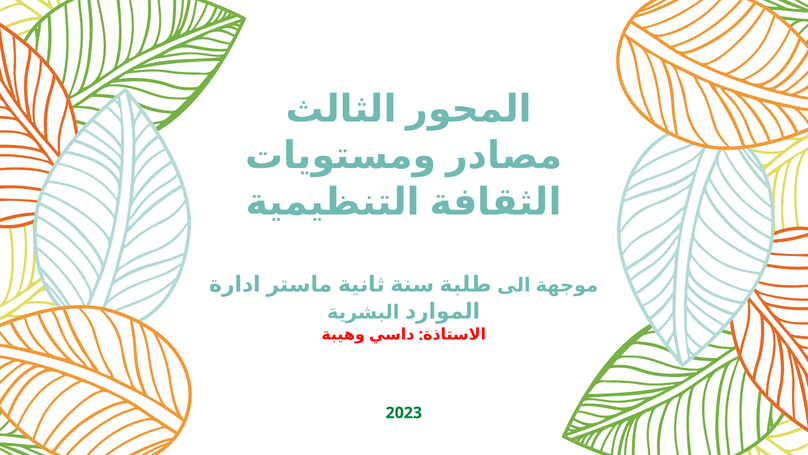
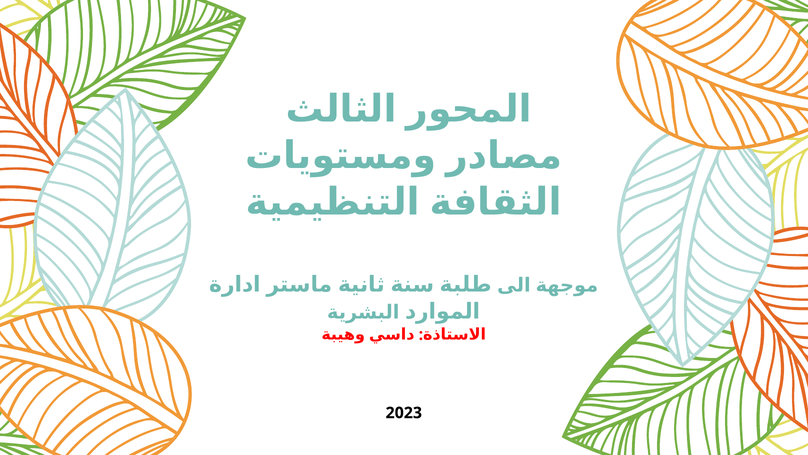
2023 colour: green -> black (404, 412)
